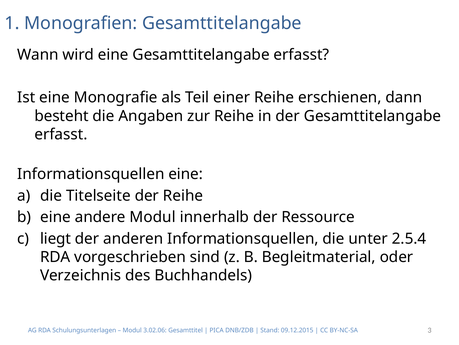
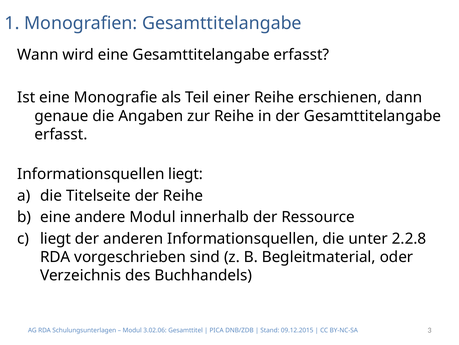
besteht: besteht -> genaue (62, 116)
Informationsquellen eine: eine -> liegt (186, 174)
2.5.4: 2.5.4 -> 2.2.8 (409, 238)
